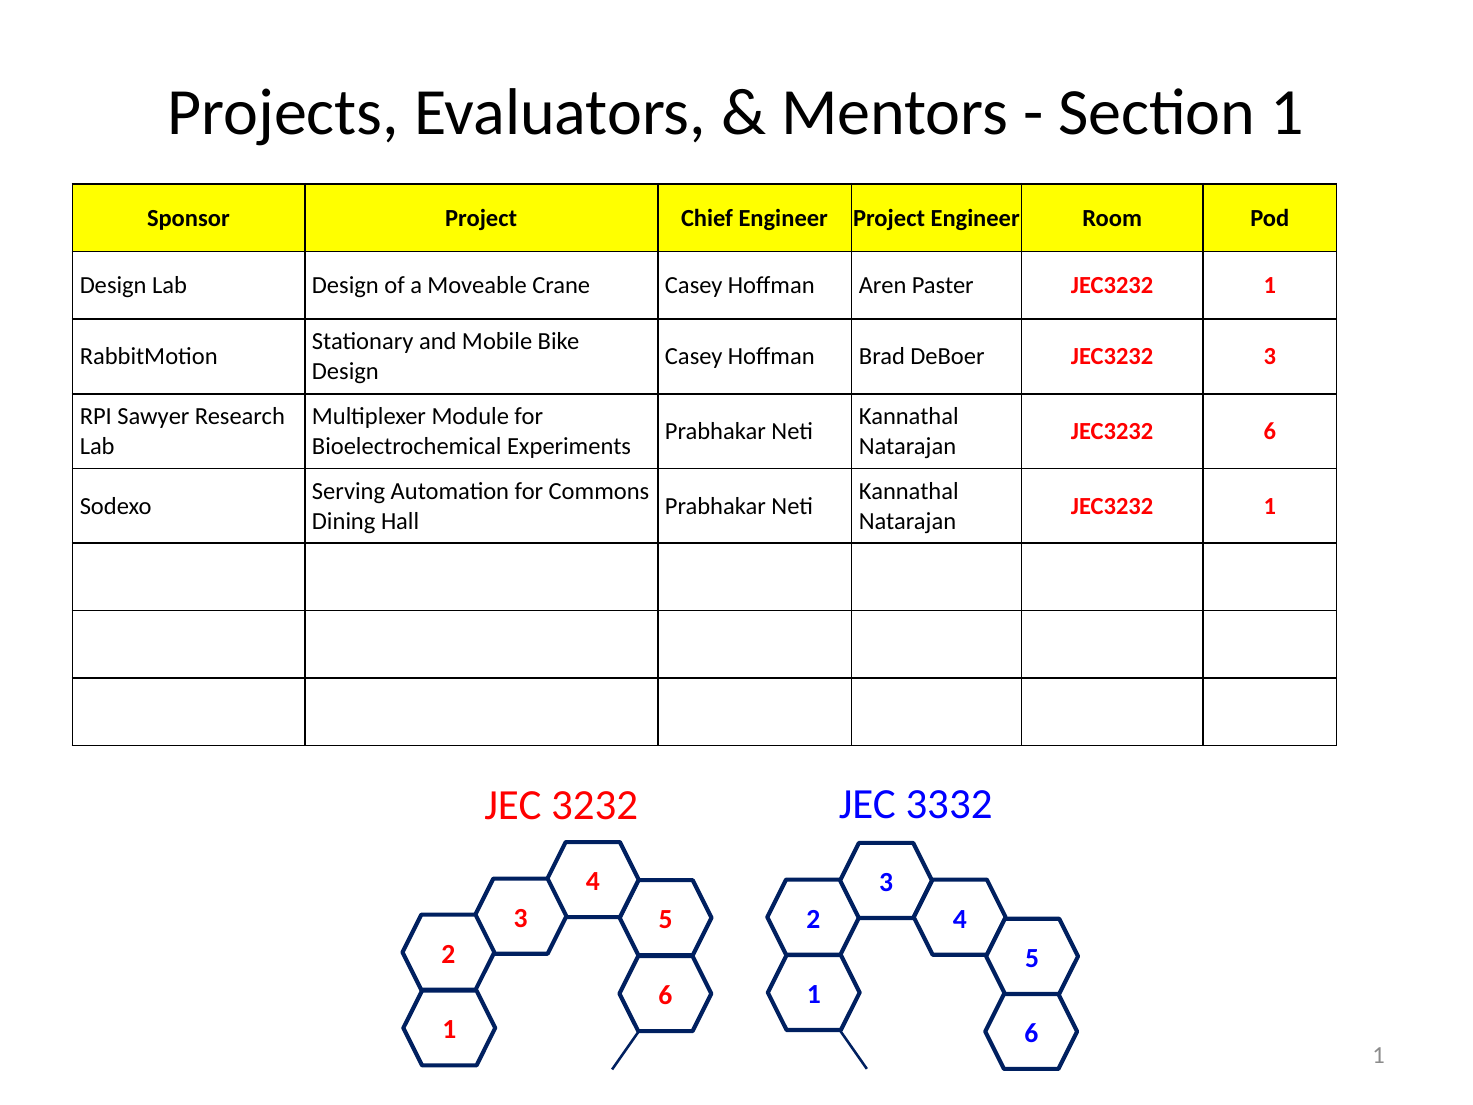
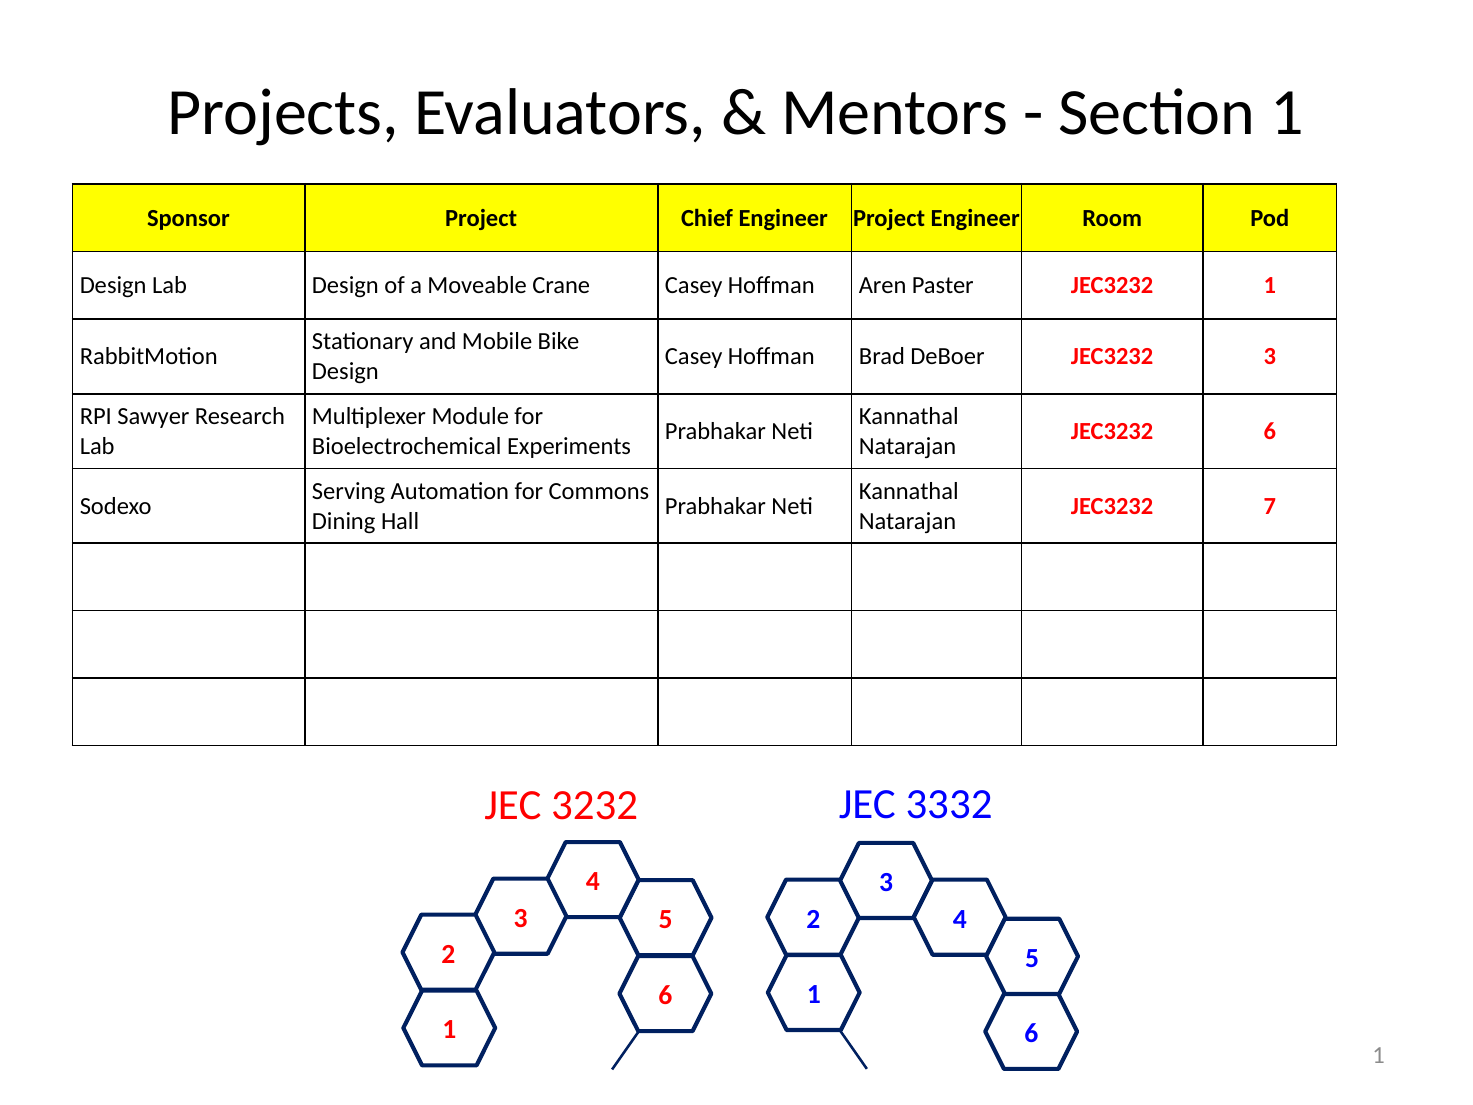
1: 1 -> 7 (1270, 506)
